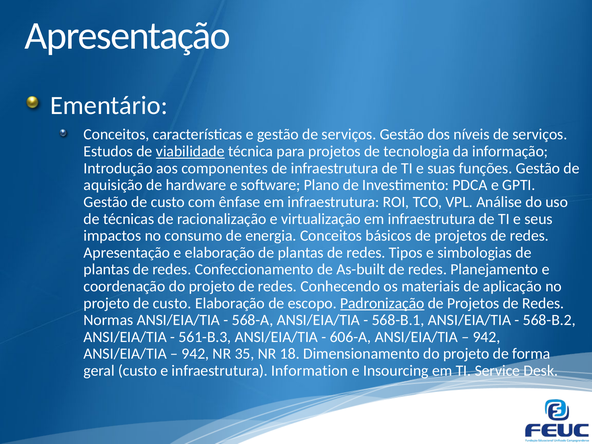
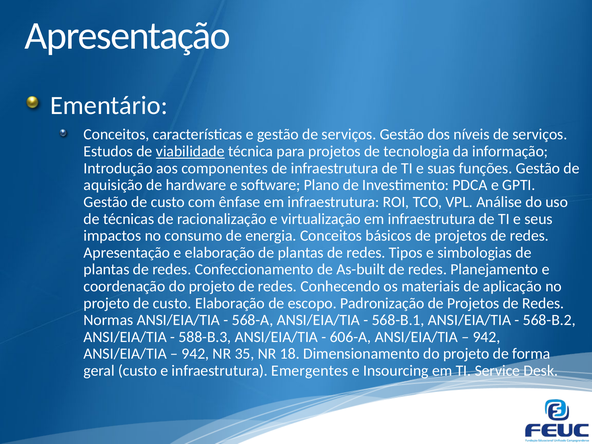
Padronização underline: present -> none (382, 303)
561-B.3: 561-B.3 -> 588-B.3 (205, 337)
Information: Information -> Emergentes (310, 371)
